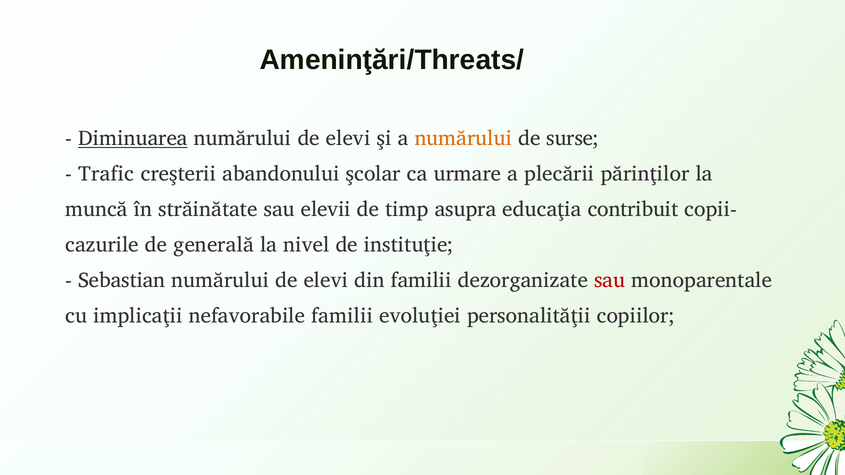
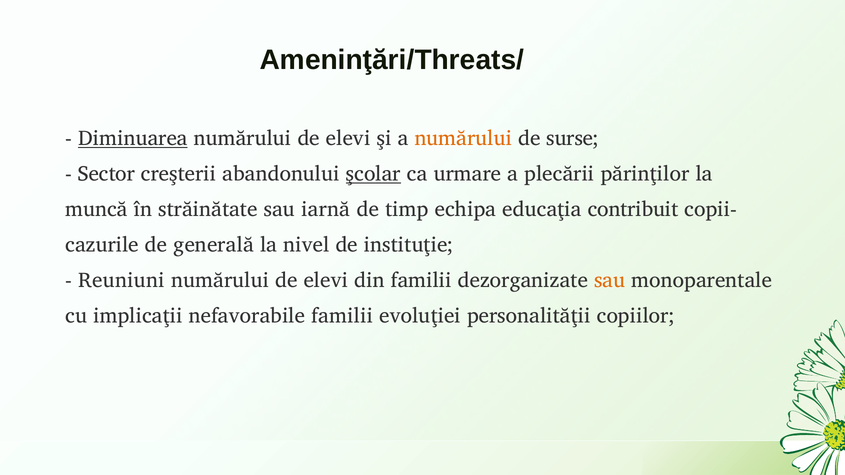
Trafic: Trafic -> Sector (106, 174)
şcolar underline: none -> present (373, 174)
elevii: elevii -> iarnă (326, 209)
asupra: asupra -> echipa (465, 209)
Sebastian: Sebastian -> Reuniuni (122, 280)
sau colour: red -> orange (610, 280)
